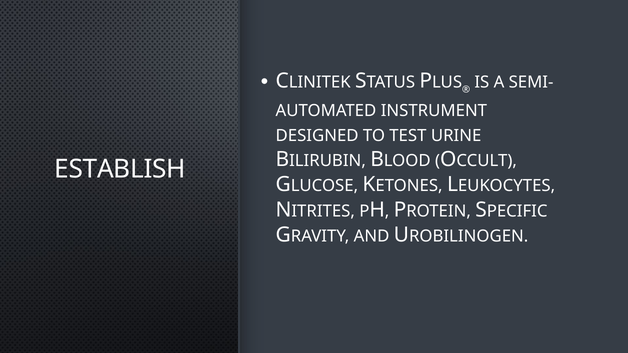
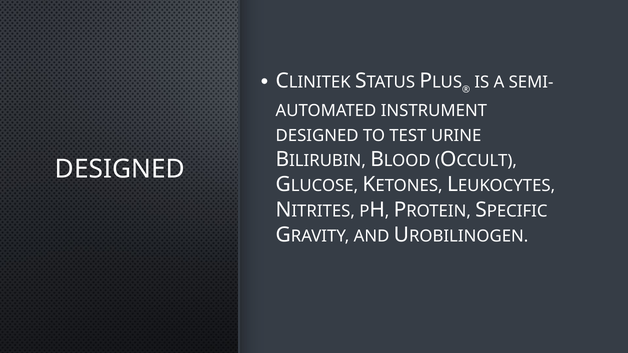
ESTABLISH: ESTABLISH -> DESIGNED (120, 169)
